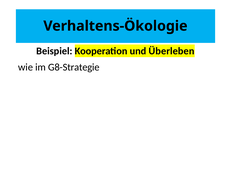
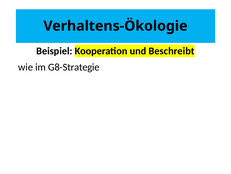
Überleben: Überleben -> Beschreibt (172, 51)
